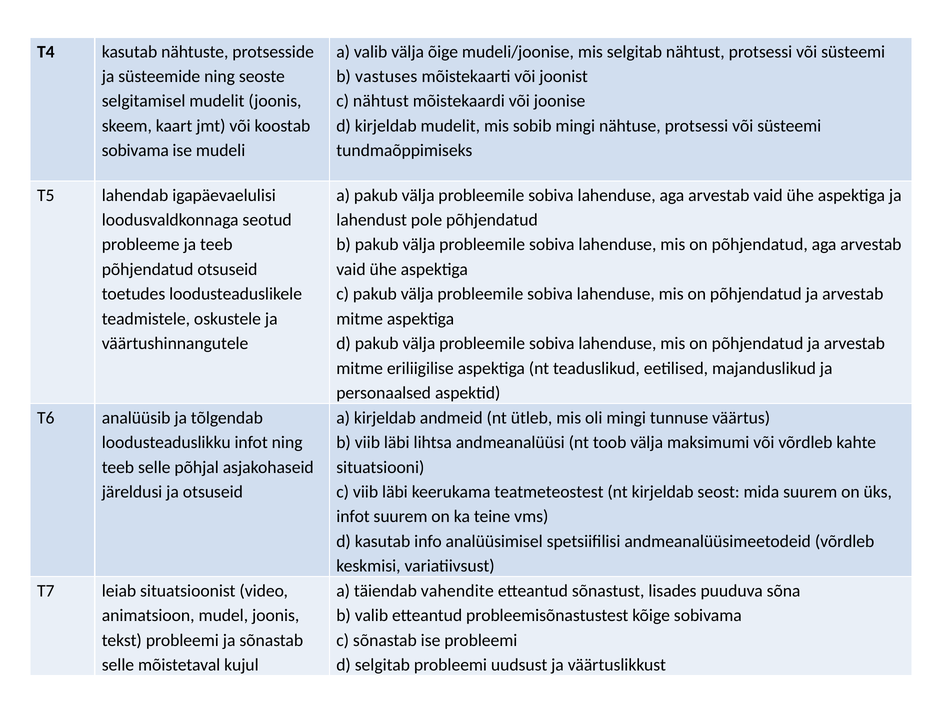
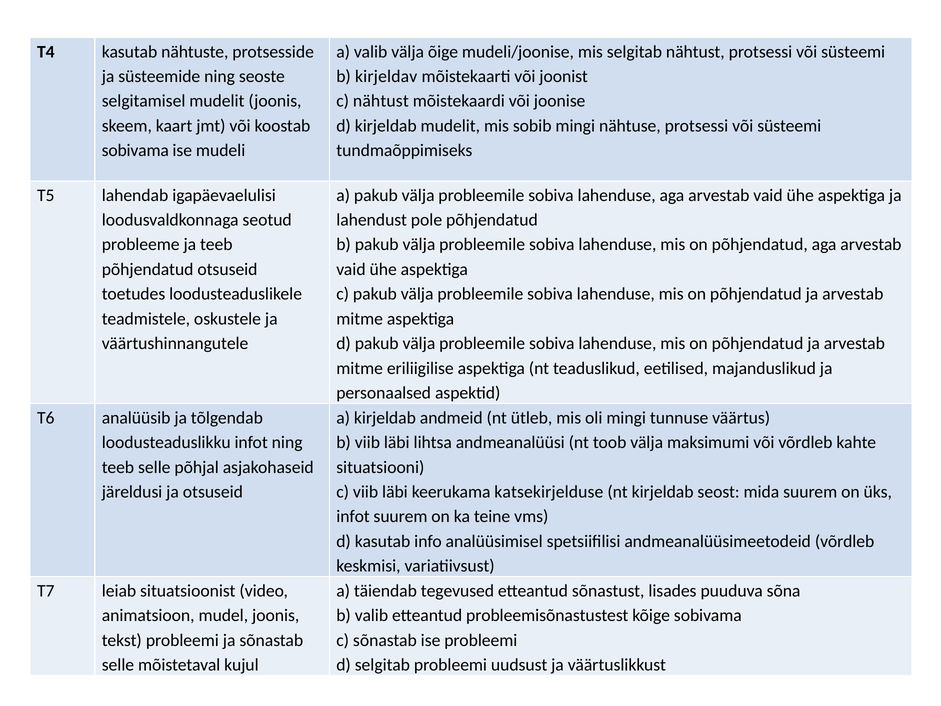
vastuses: vastuses -> kirjeldav (386, 76)
teatmeteostest: teatmeteostest -> katsekirjelduse (549, 492)
vahendite: vahendite -> tegevused (457, 591)
